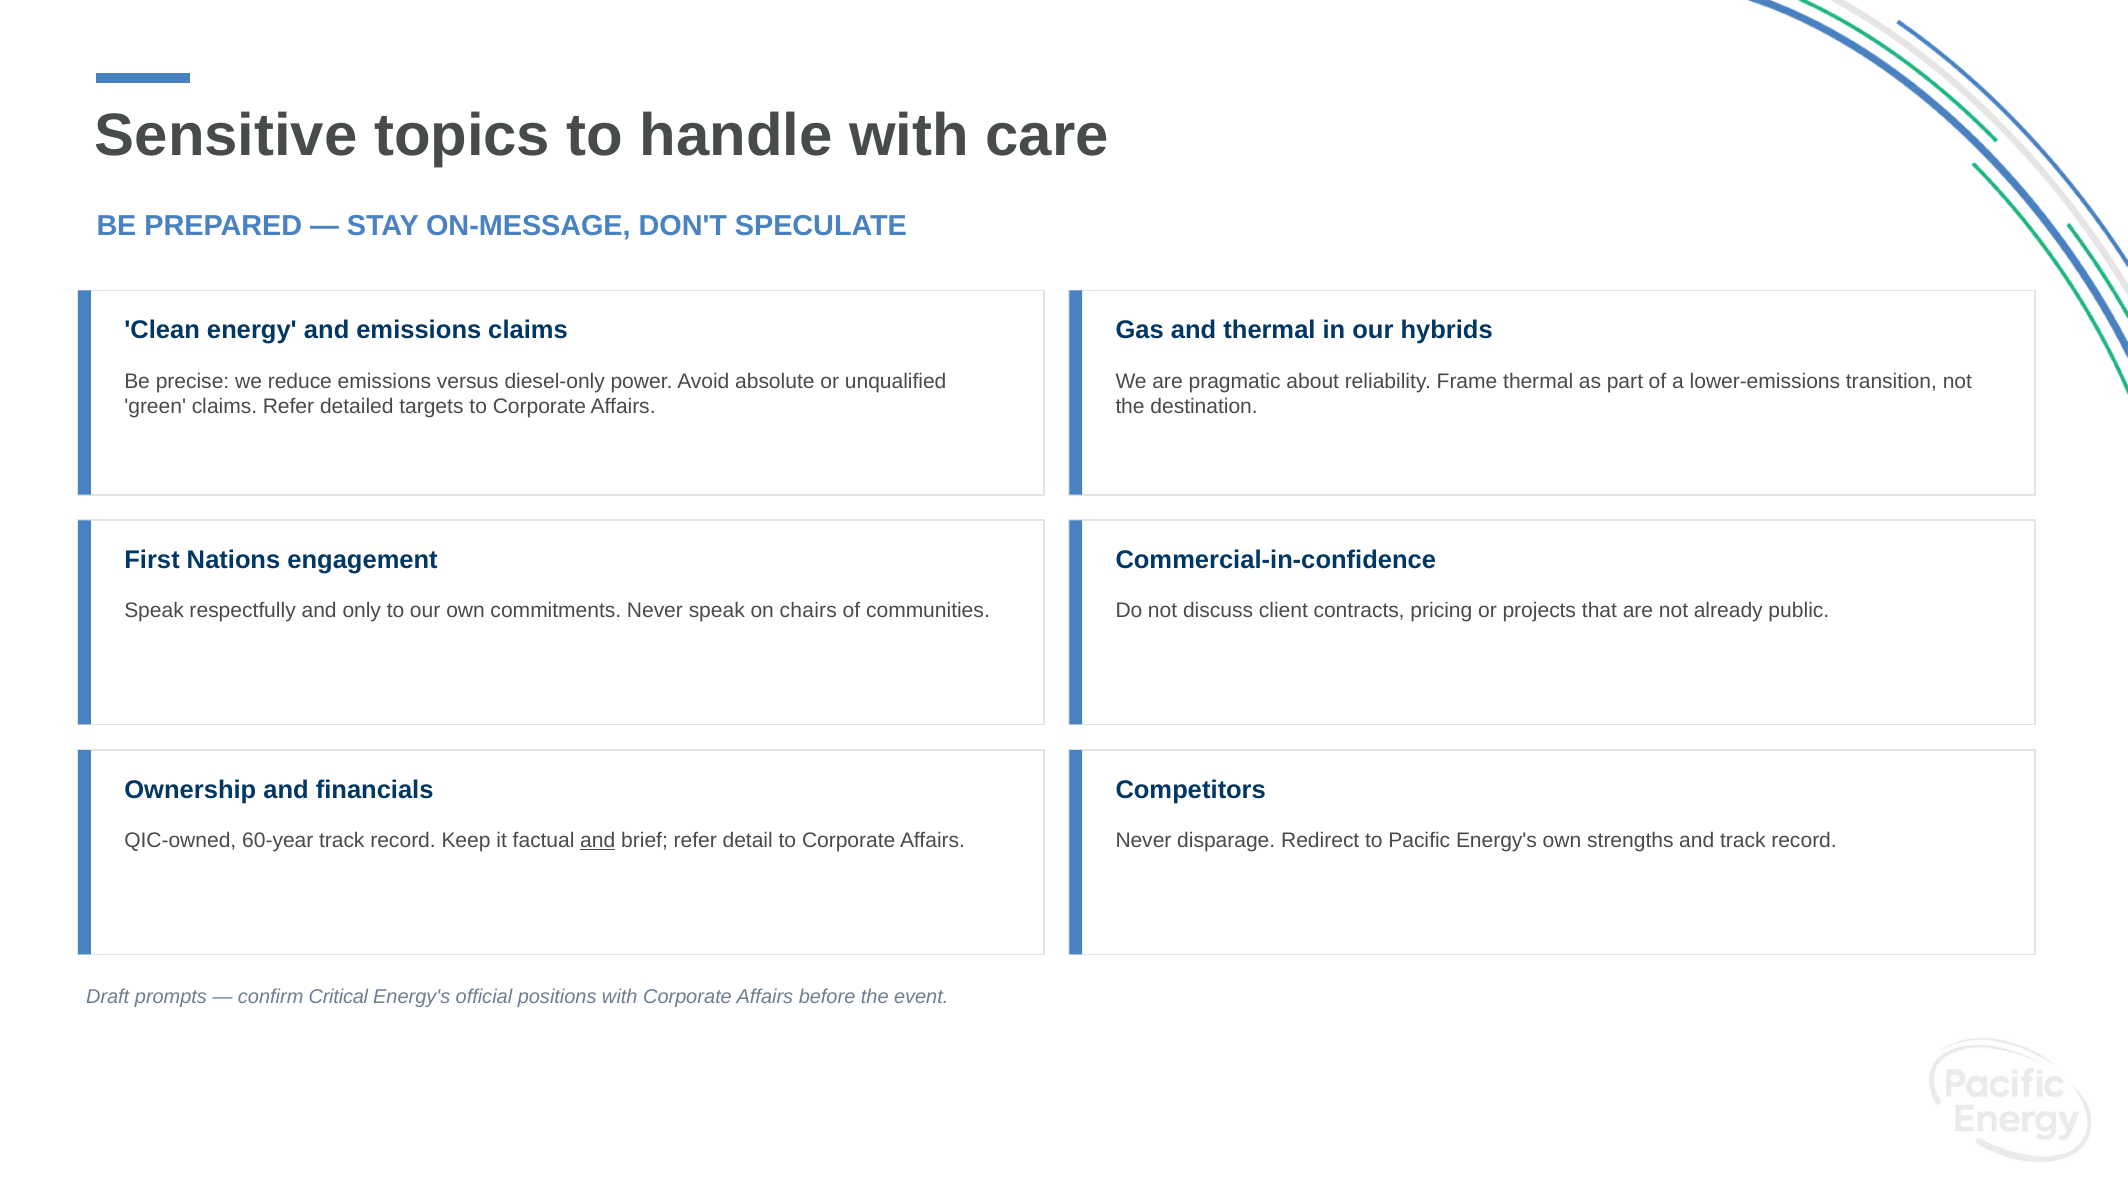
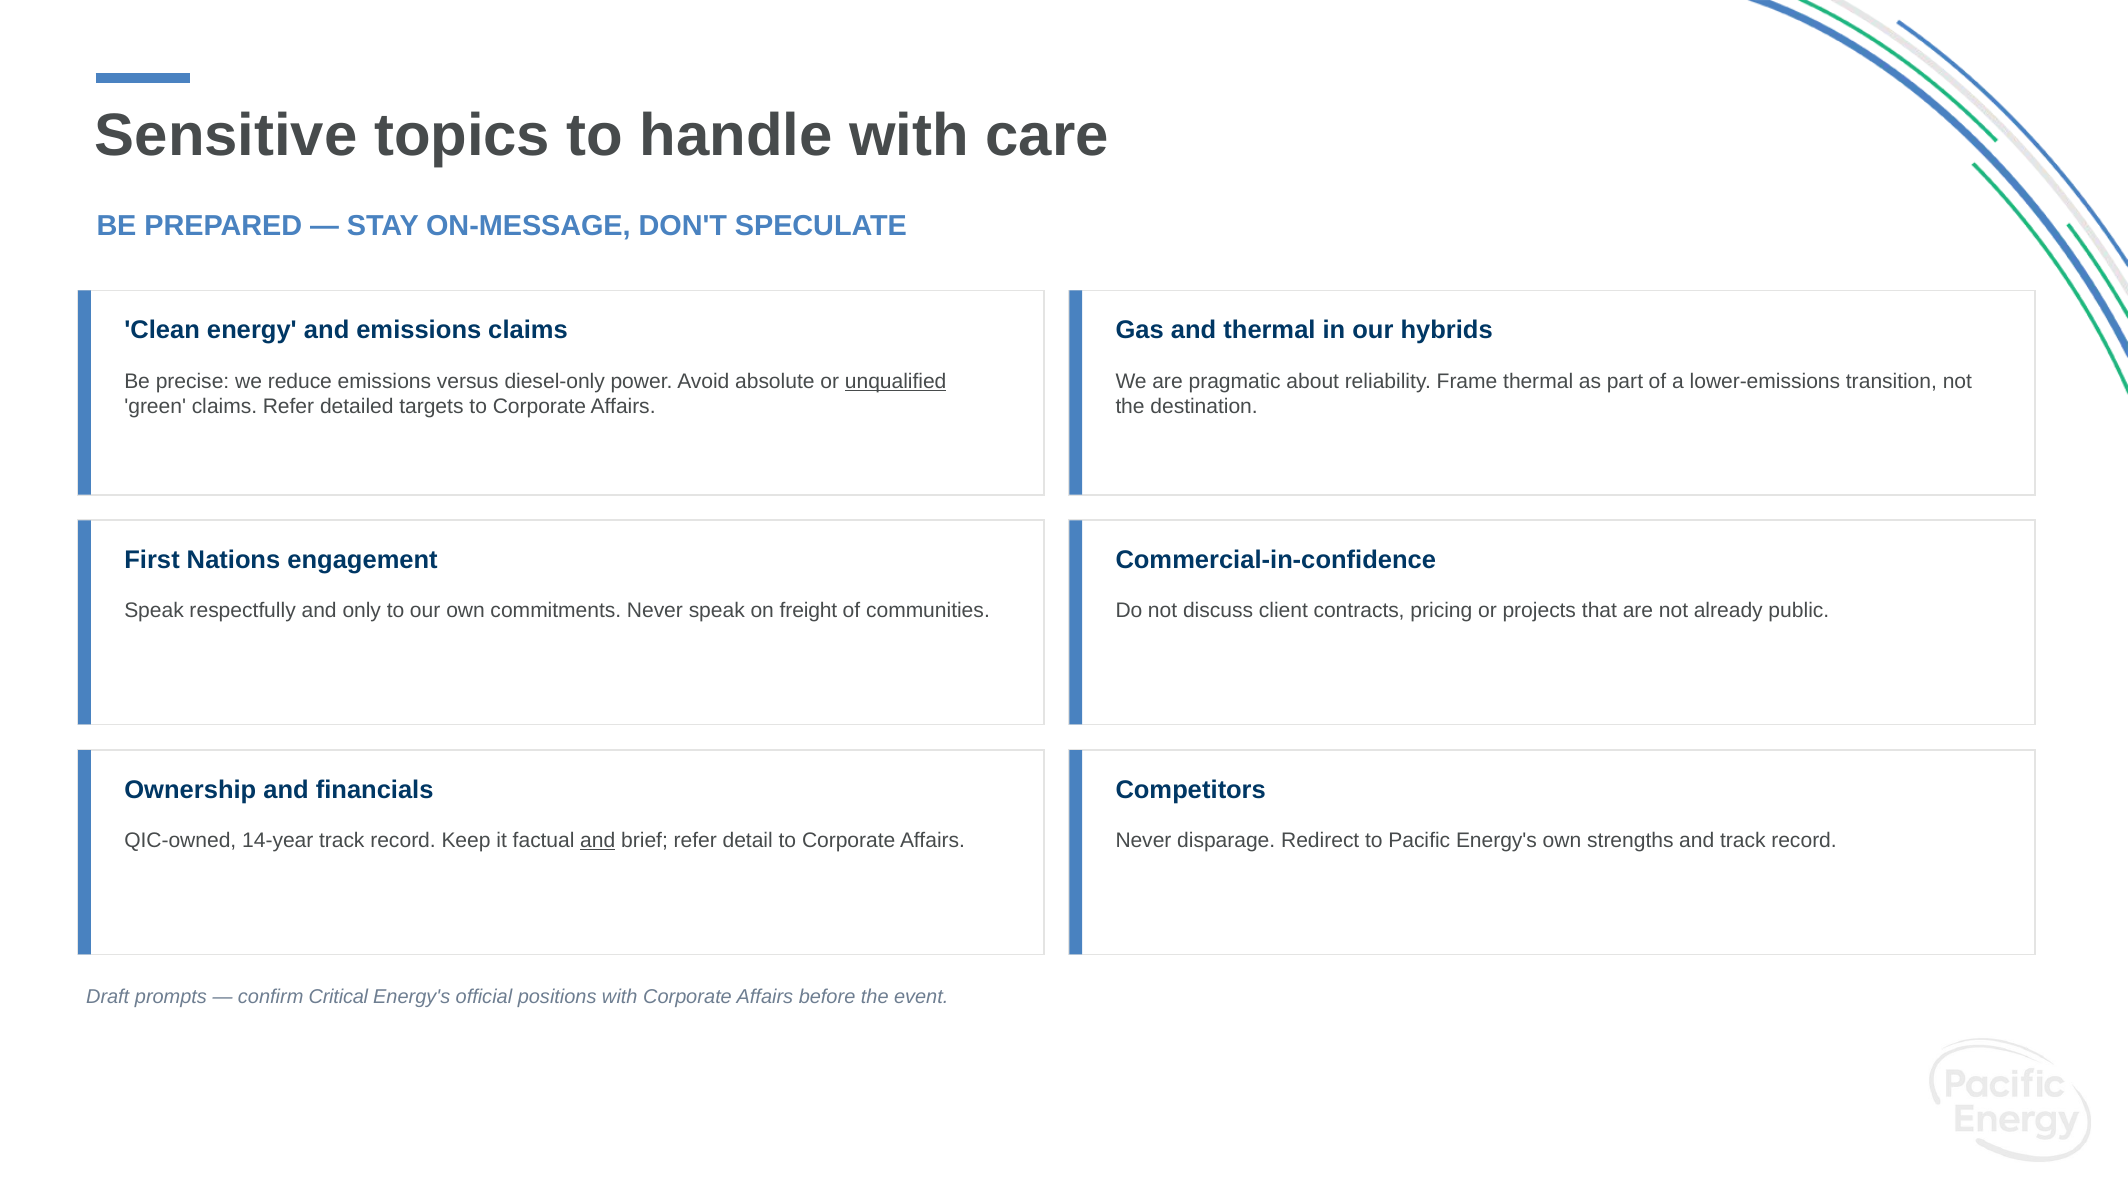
unqualified underline: none -> present (896, 381)
chairs: chairs -> freight (808, 611)
60-year: 60-year -> 14-year (278, 841)
